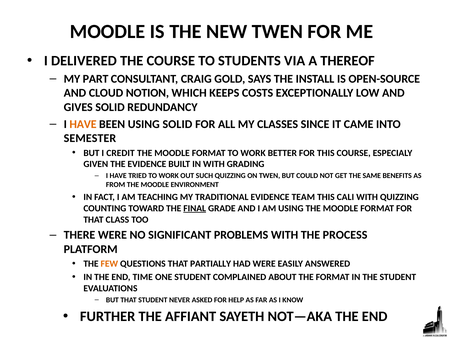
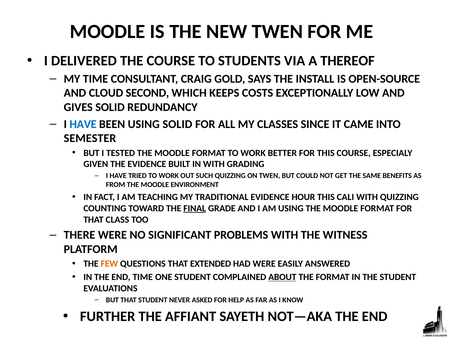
MY PART: PART -> TIME (96, 79)
NOTION: NOTION -> SECOND (147, 93)
HAVE colour: orange -> blue (83, 124)
CREDIT: CREDIT -> TESTED (121, 153)
TEAM: TEAM -> HOUR (303, 197)
PROCESS: PROCESS -> WITNESS (345, 235)
PARTIALLY: PARTIALLY -> EXTENDED (211, 264)
ABOUT underline: none -> present (282, 277)
